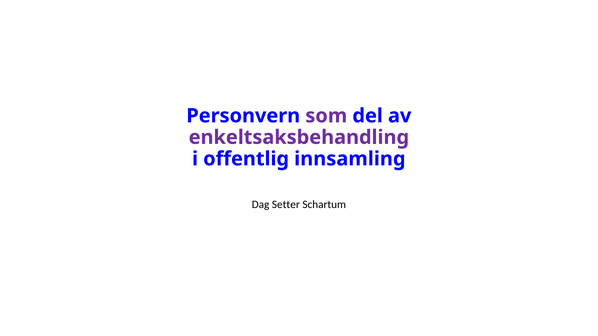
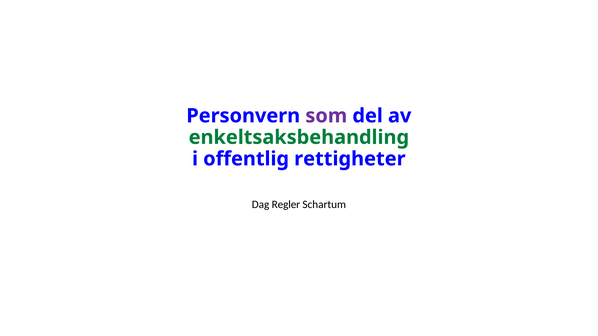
enkeltsaksbehandling colour: purple -> green (299, 137)
innsamling: innsamling -> rettigheter (350, 159)
Setter: Setter -> Regler (286, 205)
